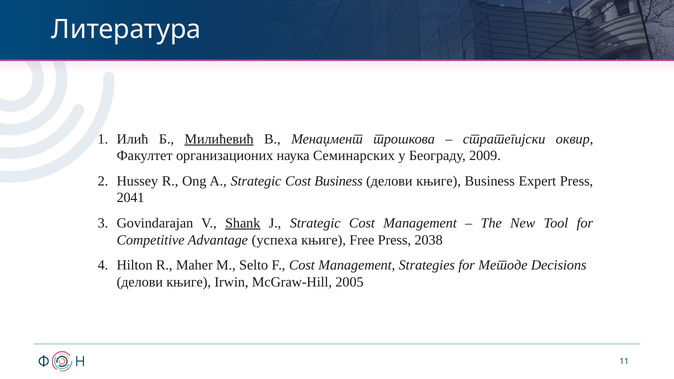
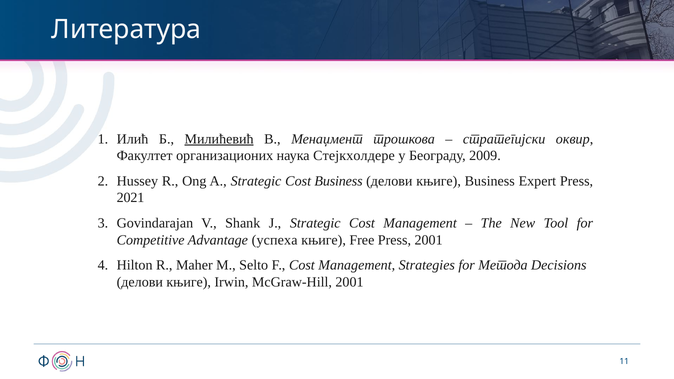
Семинарских: Семинарских -> Стејкхолдере (354, 156)
2041: 2041 -> 2021 (131, 198)
Shank underline: present -> none (243, 223)
Press 2038: 2038 -> 2001 (429, 240)
Методе: Методе -> Метода (503, 265)
McGraw-Hill 2005: 2005 -> 2001 (350, 282)
